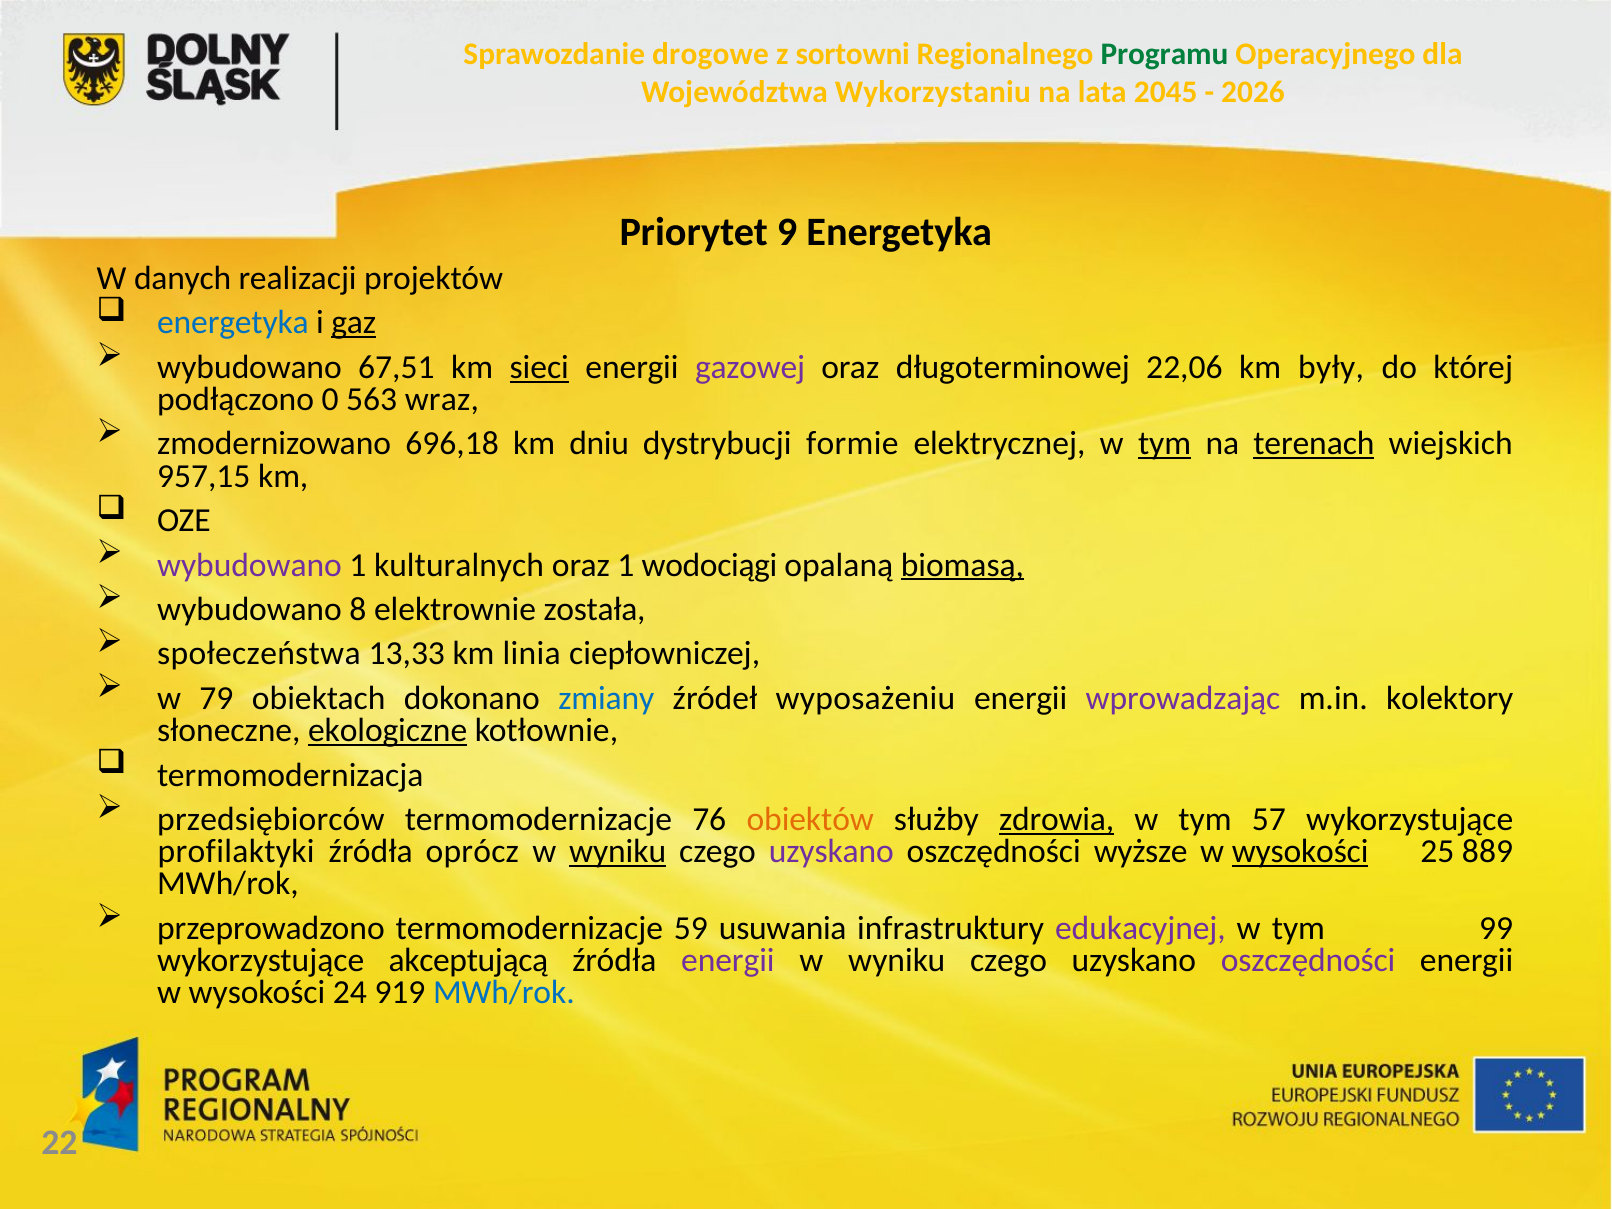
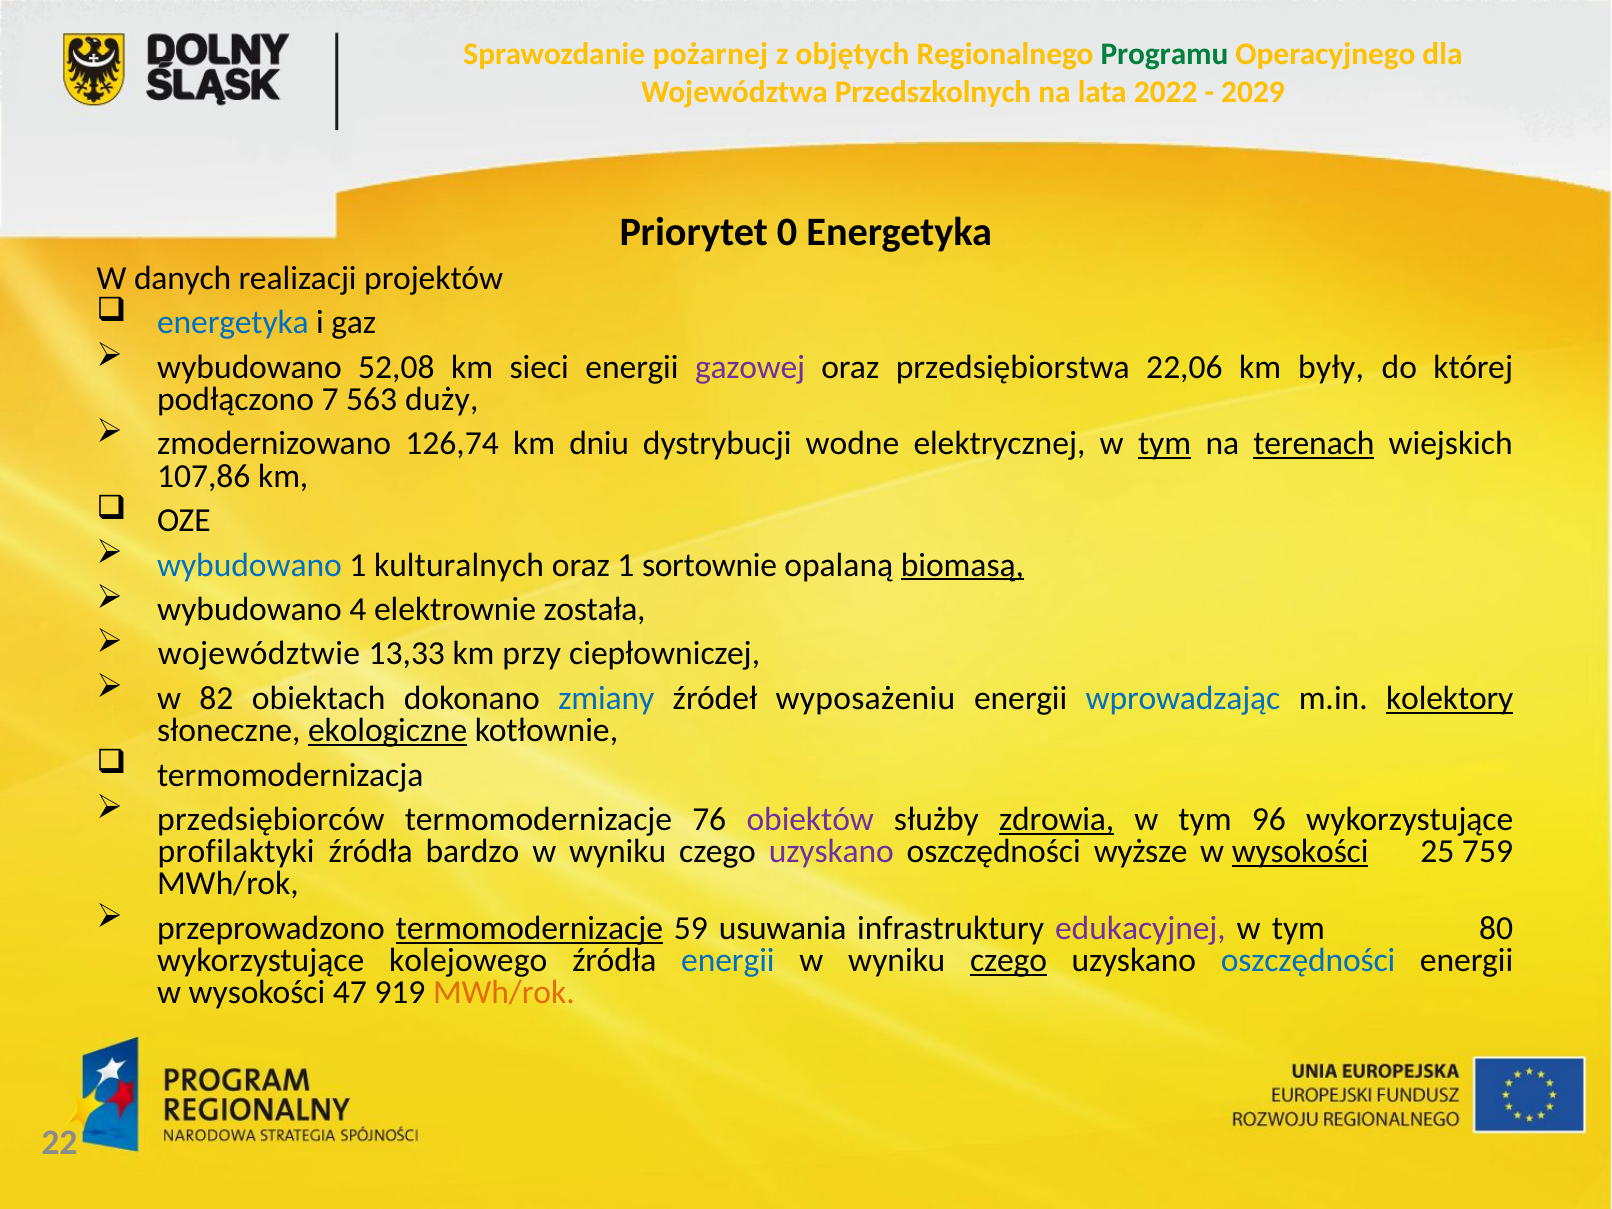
drogowe: drogowe -> pożarnej (710, 54)
sortowni: sortowni -> objętych (853, 54)
Wykorzystaniu: Wykorzystaniu -> Przedszkolnych (933, 92)
2045: 2045 -> 2022 (1166, 92)
2026: 2026 -> 2029 (1253, 92)
9: 9 -> 0 (787, 232)
gaz underline: present -> none (354, 323)
67,51: 67,51 -> 52,08 (396, 367)
sieci underline: present -> none (539, 367)
długoterminowej: długoterminowej -> przedsiębiorstwa (1013, 367)
0: 0 -> 7 (330, 399)
wraz: wraz -> duży (442, 399)
696,18: 696,18 -> 126,74 (452, 444)
formie: formie -> wodne (853, 444)
957,15: 957,15 -> 107,86 (204, 476)
wybudowano colour: purple -> blue (250, 565)
wodociągi: wodociągi -> sortownie (710, 565)
8: 8 -> 4 (358, 609)
społeczeństwa: społeczeństwa -> województwie (259, 654)
linia: linia -> przy (532, 654)
79: 79 -> 82 (216, 698)
wprowadzając colour: purple -> blue (1183, 698)
kolektory underline: none -> present (1450, 698)
obiektów colour: orange -> purple (810, 819)
57: 57 -> 96 (1269, 819)
oprócz: oprócz -> bardzo (472, 852)
wyniku underline: present -> none (618, 852)
889: 889 -> 759 (1488, 852)
termomodernizacje underline: none -> present (529, 928)
99: 99 -> 80 (1496, 928)
akceptującą: akceptującą -> kolejowego (468, 961)
energii colour: purple -> blue (728, 961)
czego underline: none -> present (1008, 961)
oszczędności colour: purple -> blue (1308, 961)
24: 24 -> 47 (350, 993)
MWh/rok colour: blue -> orange (504, 993)
